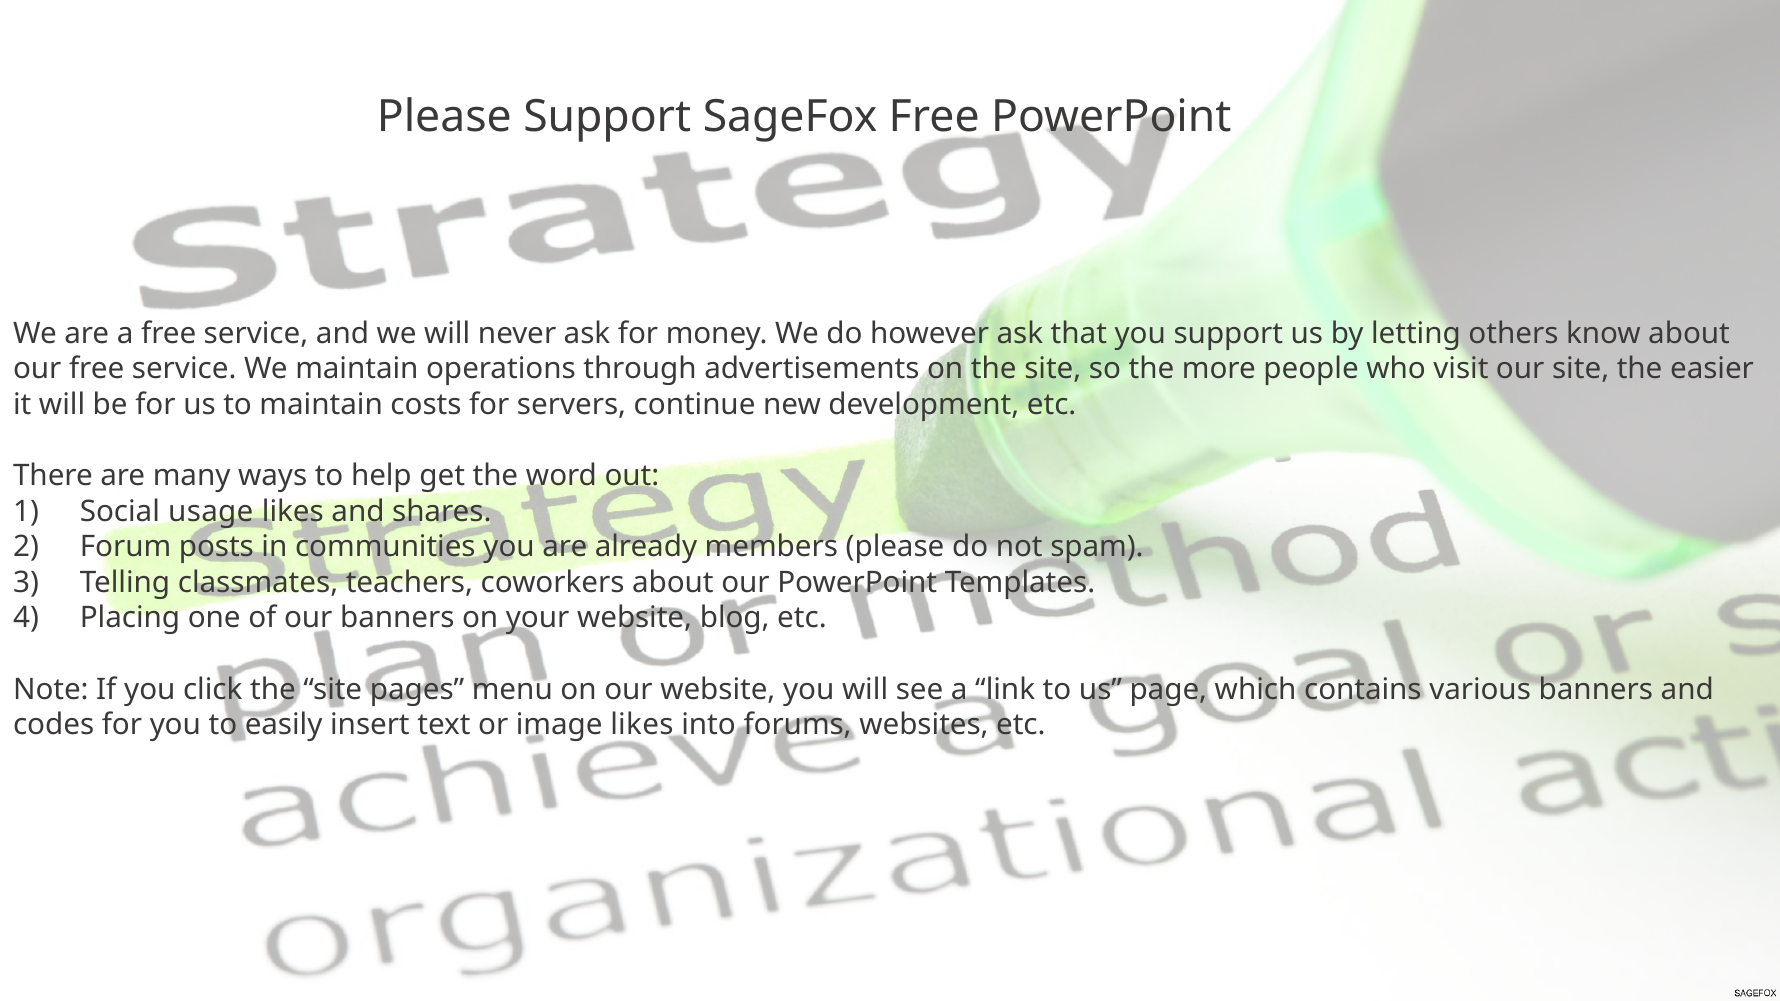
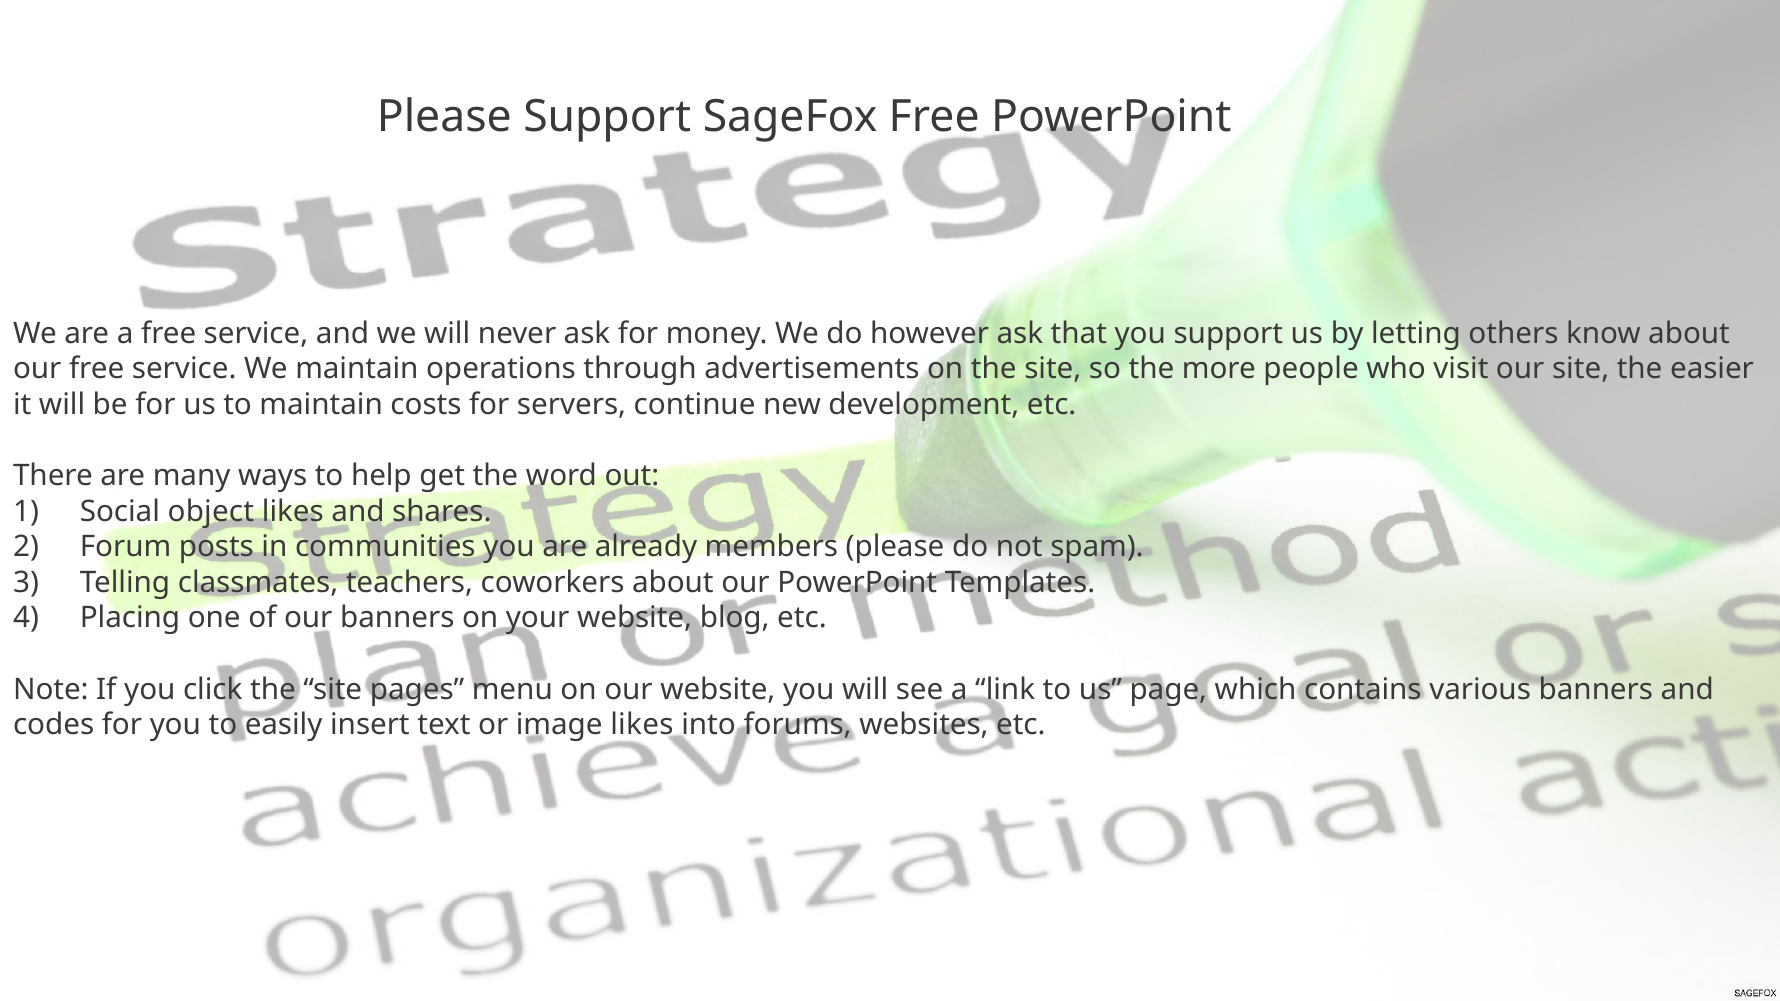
usage: usage -> object (211, 512)
